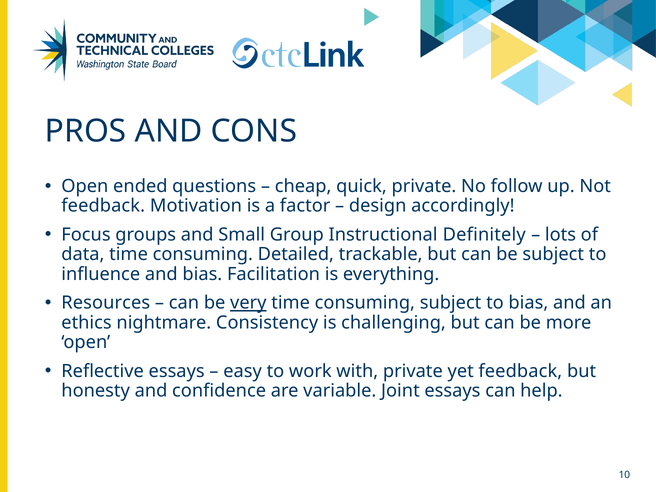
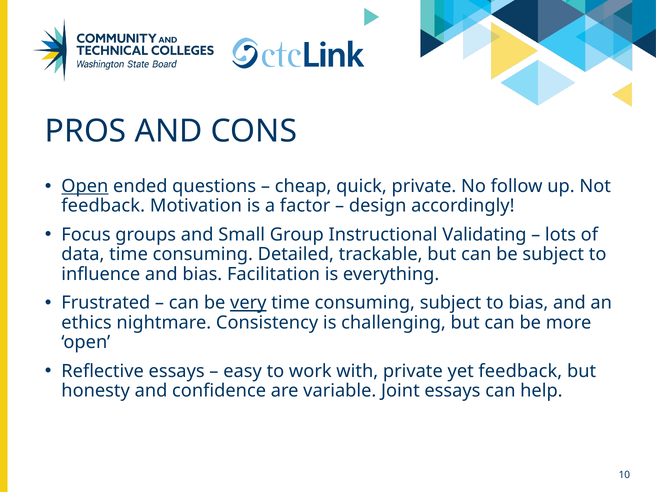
Open underline: none -> present (85, 186)
Definitely: Definitely -> Validating (484, 235)
Resources: Resources -> Frustrated (106, 303)
